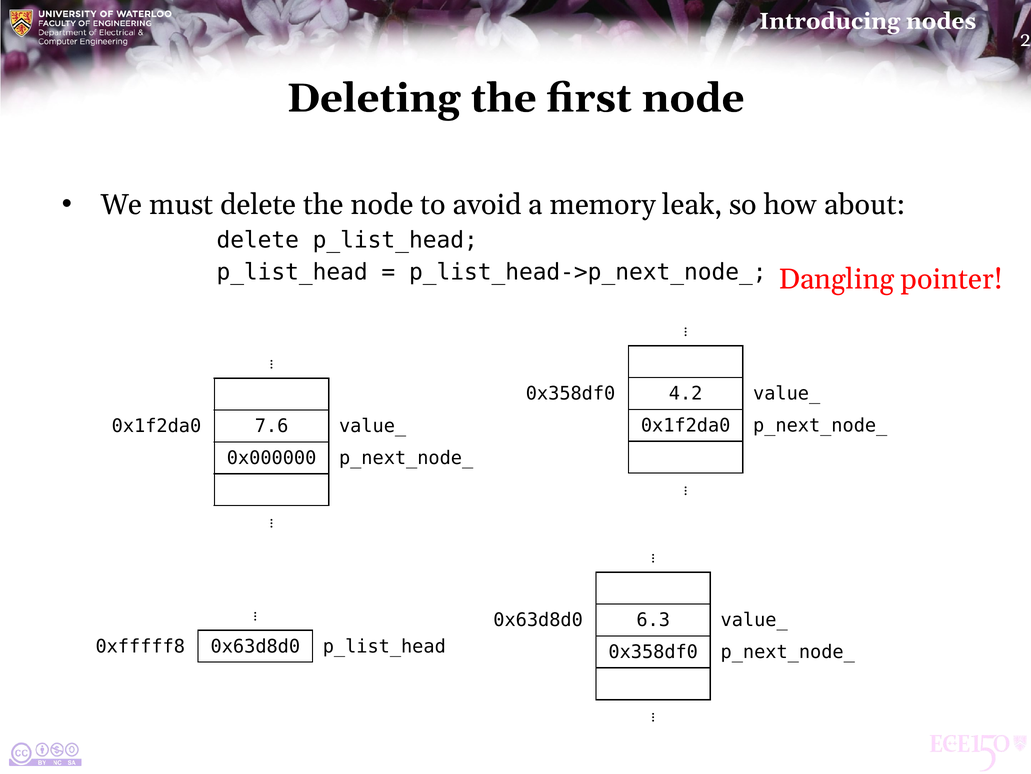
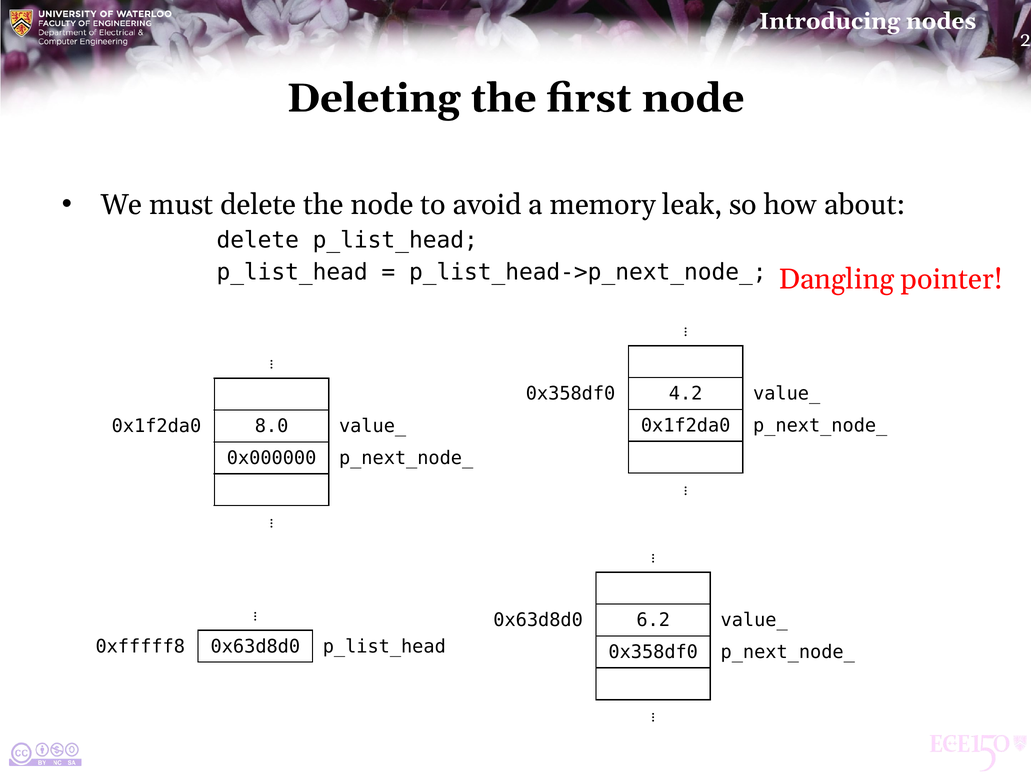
7.6: 7.6 -> 8.0 (272, 426)
6.3: 6.3 -> 6.2 (653, 620)
